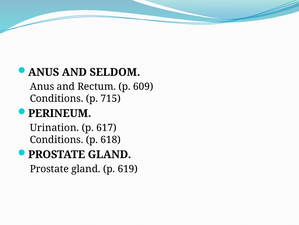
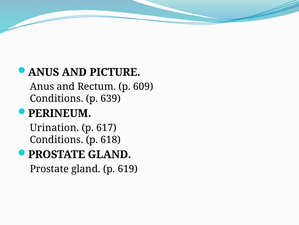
SELDOM: SELDOM -> PICTURE (115, 72)
715: 715 -> 639 (111, 98)
